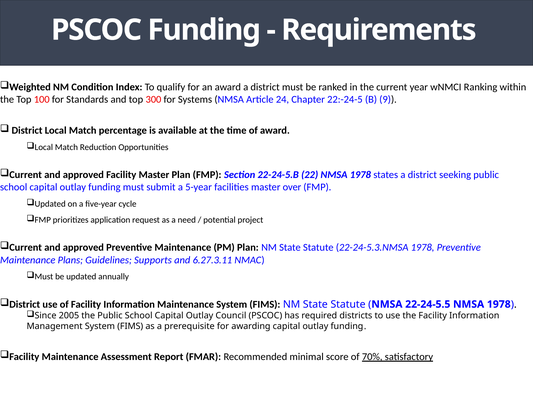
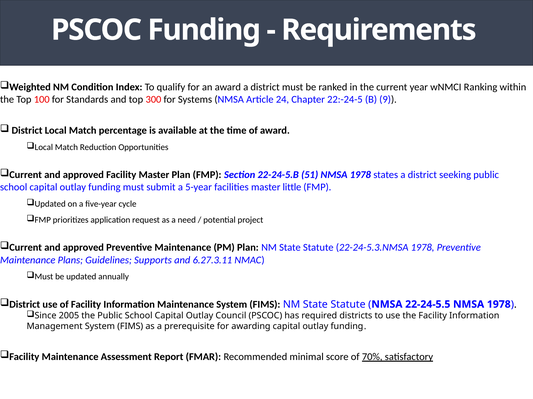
22: 22 -> 51 (310, 175)
over: over -> little (292, 188)
